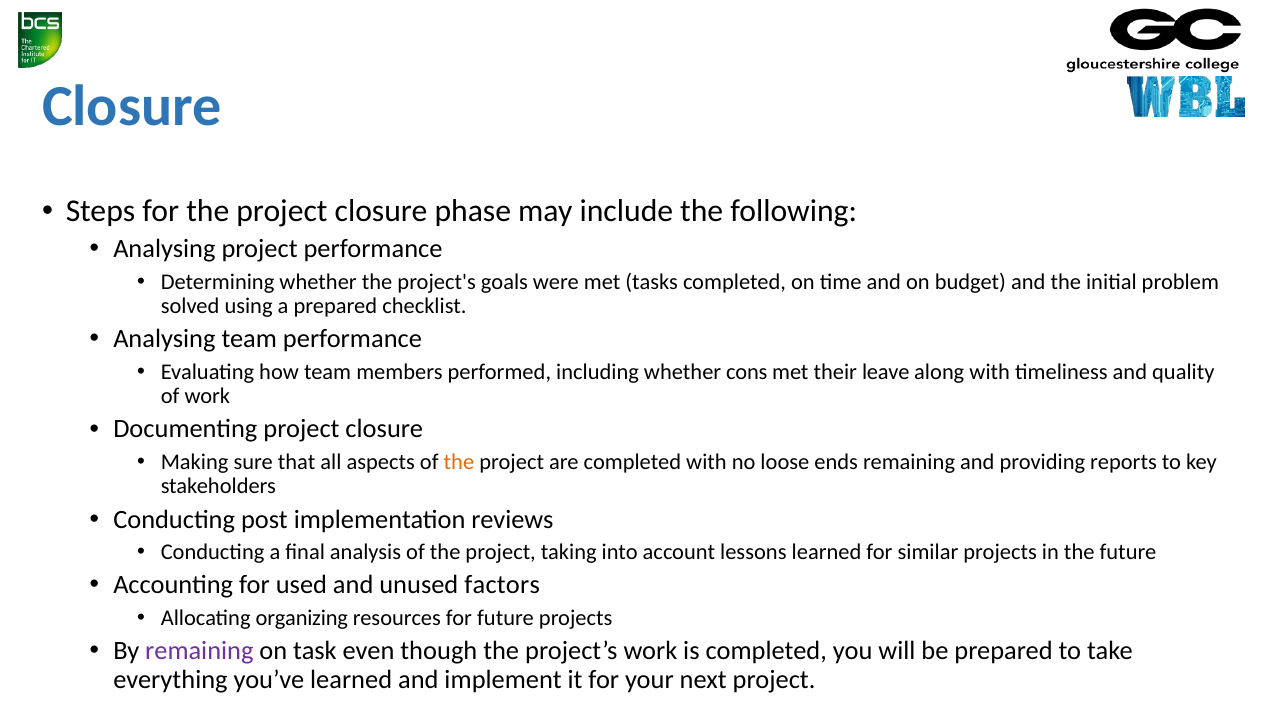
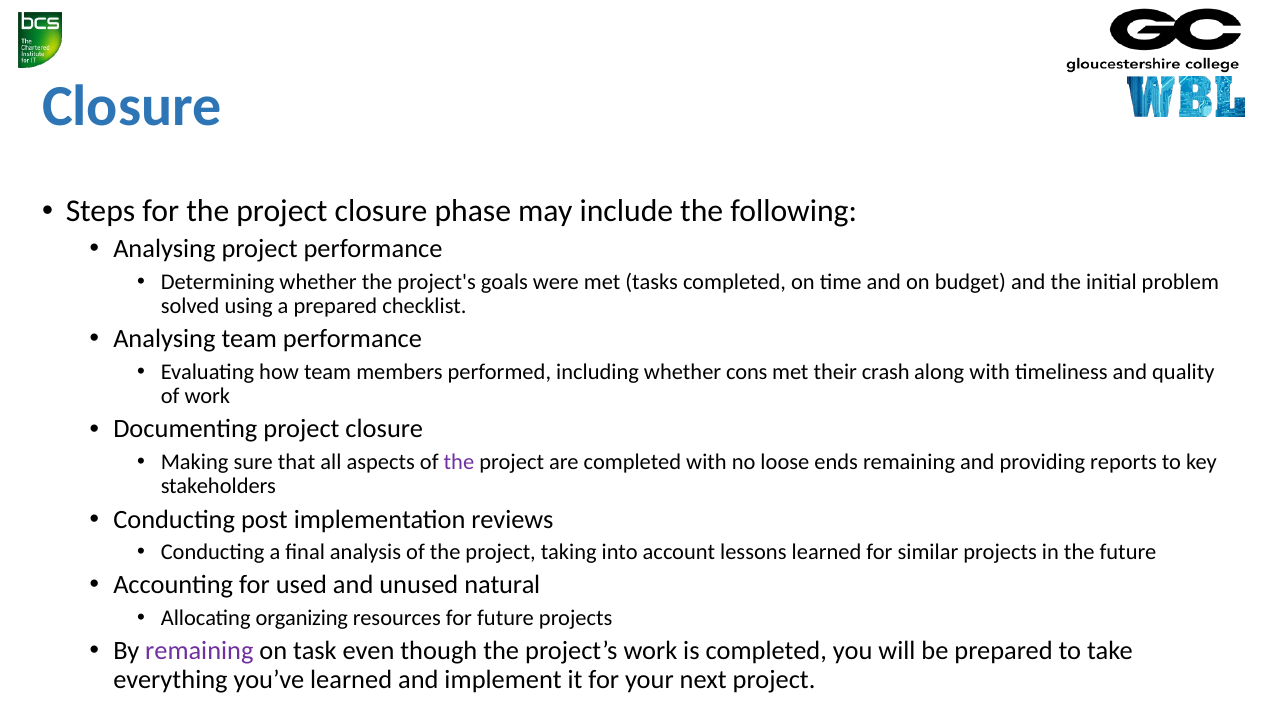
leave: leave -> crash (886, 372)
the colour: orange -> purple (459, 463)
factors: factors -> natural (502, 586)
